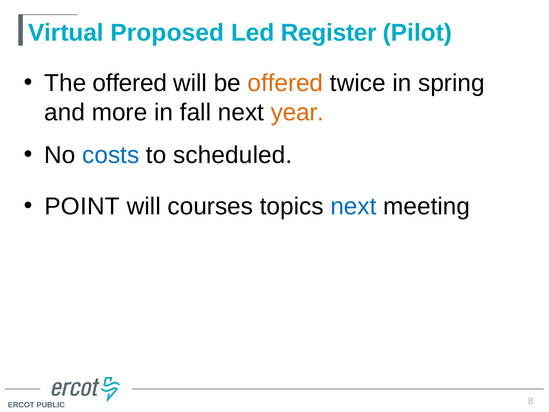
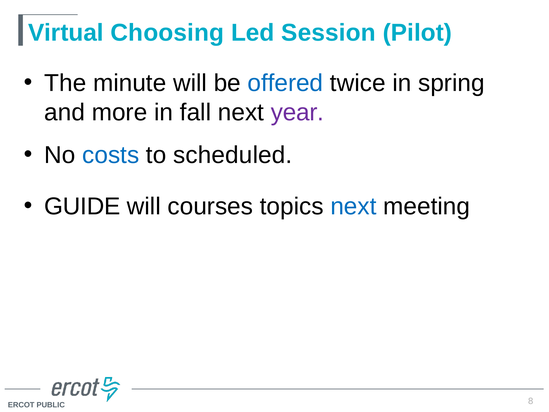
Proposed: Proposed -> Choosing (167, 33)
Register: Register -> Session (329, 33)
The offered: offered -> minute (130, 83)
offered colour: orange -> blue (285, 83)
year colour: orange -> purple (297, 112)
POINT: POINT -> GUIDE (82, 206)
